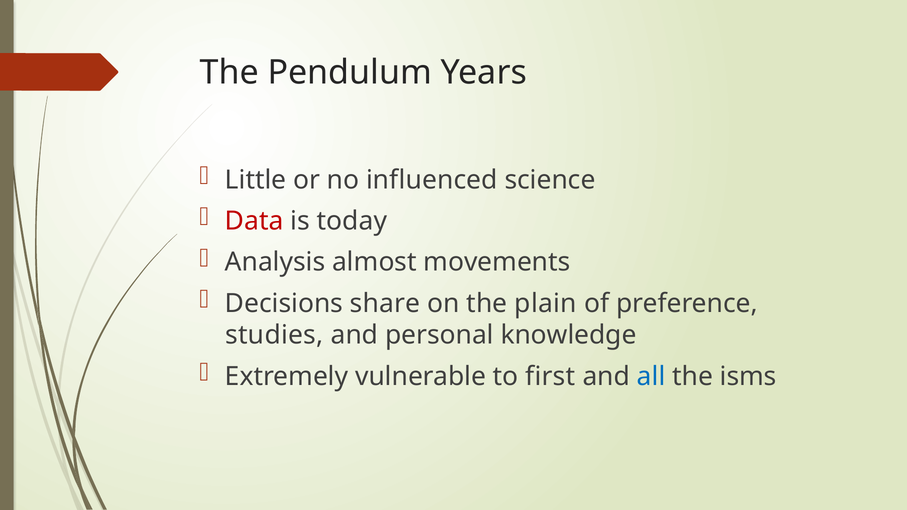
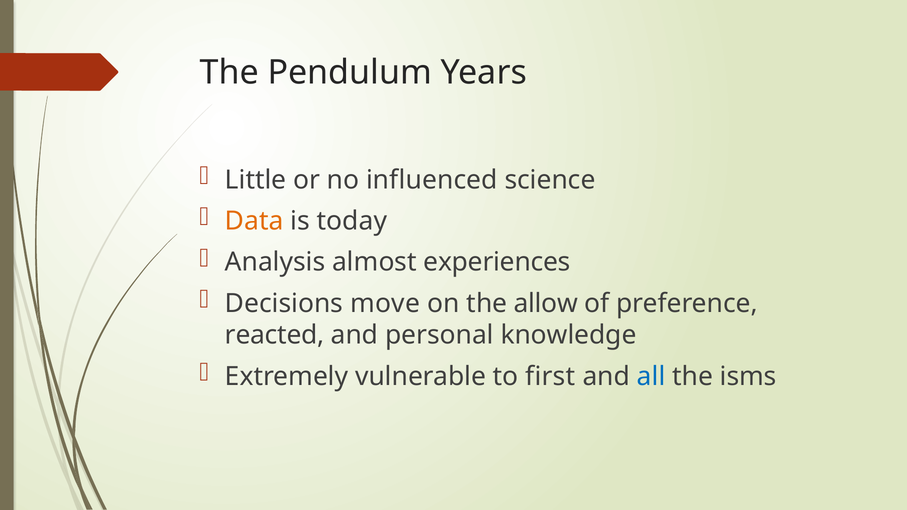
Data colour: red -> orange (254, 221)
movements: movements -> experiences (497, 262)
share: share -> move (385, 304)
plain: plain -> allow (546, 304)
studies: studies -> reacted (275, 335)
